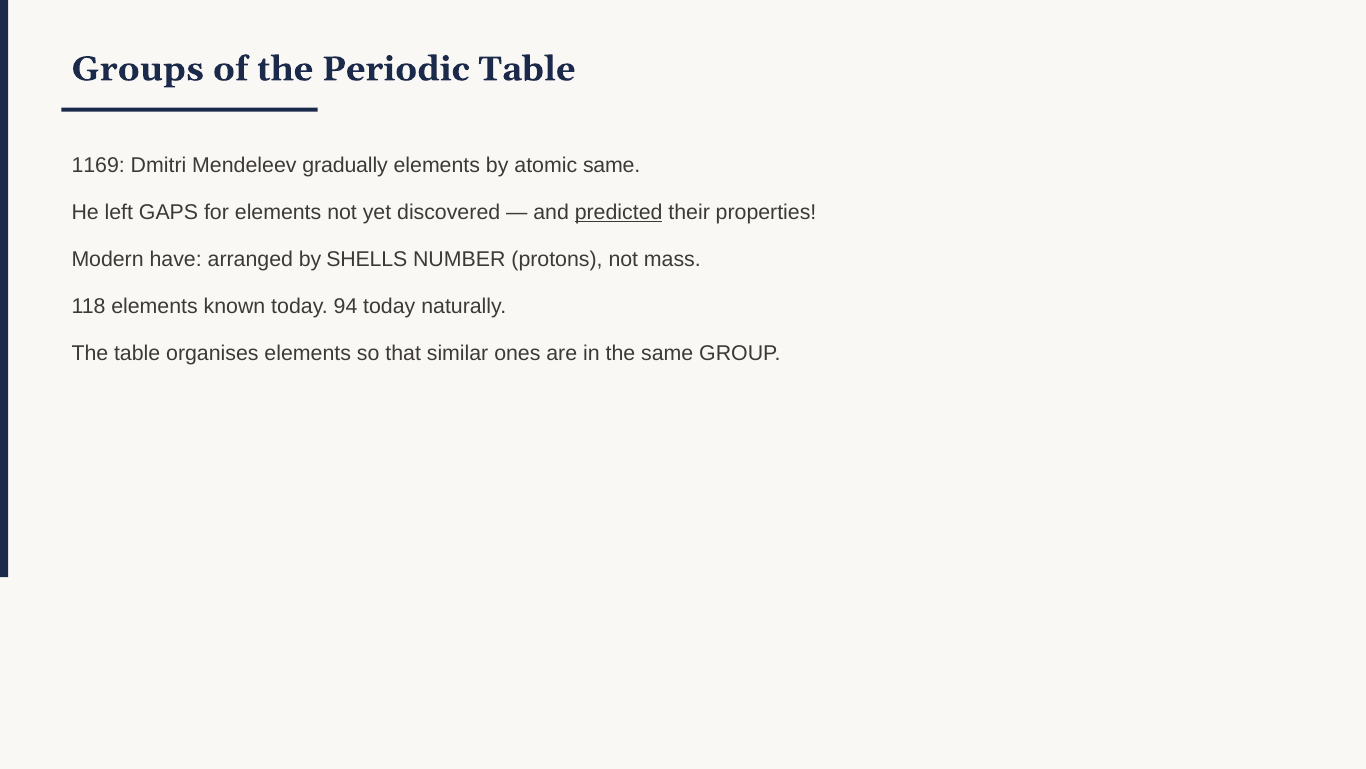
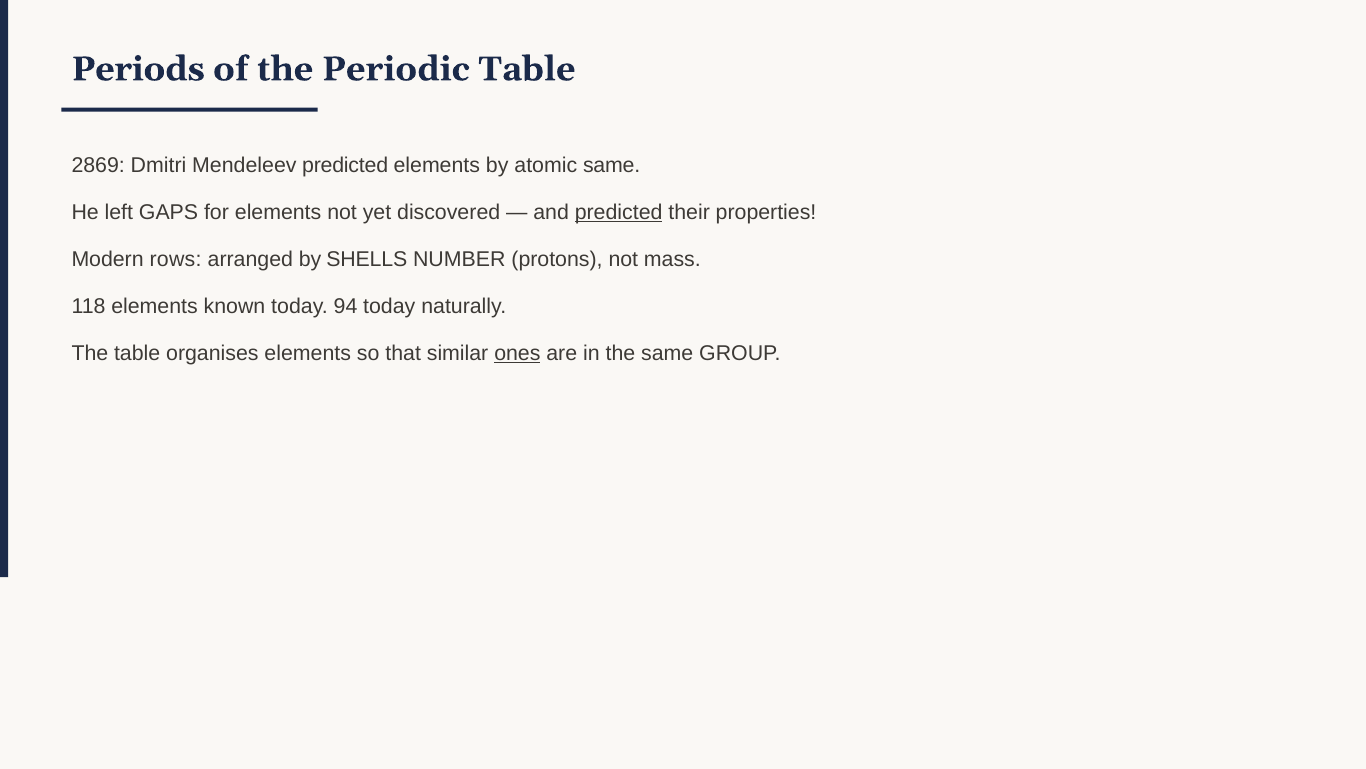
Groups: Groups -> Periods (138, 69)
1169: 1169 -> 2869 (98, 165)
Mendeleev gradually: gradually -> predicted (345, 165)
have: have -> rows (176, 259)
ones underline: none -> present (517, 353)
